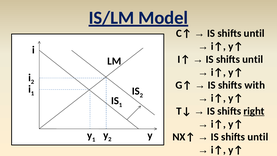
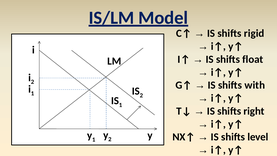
until: until -> rigid (254, 33)
until: until -> float (253, 59)
right underline: present -> none (254, 111)
until: until -> level (258, 137)
